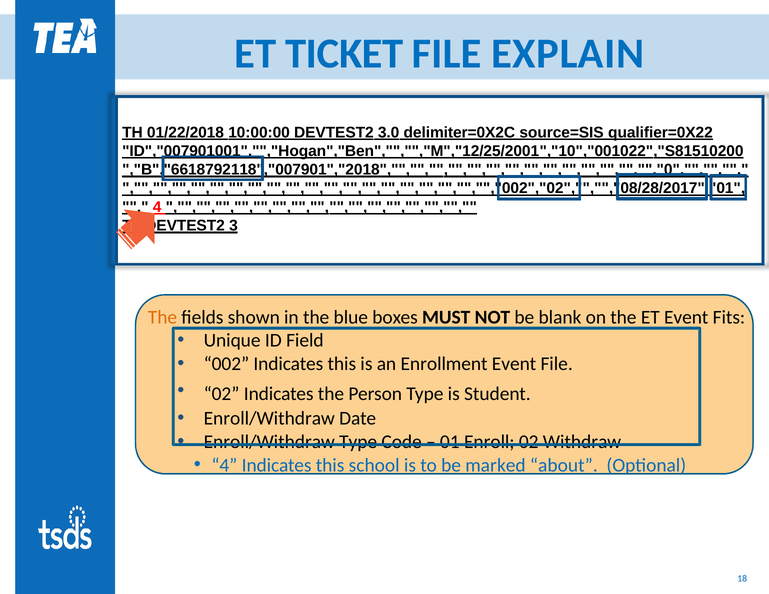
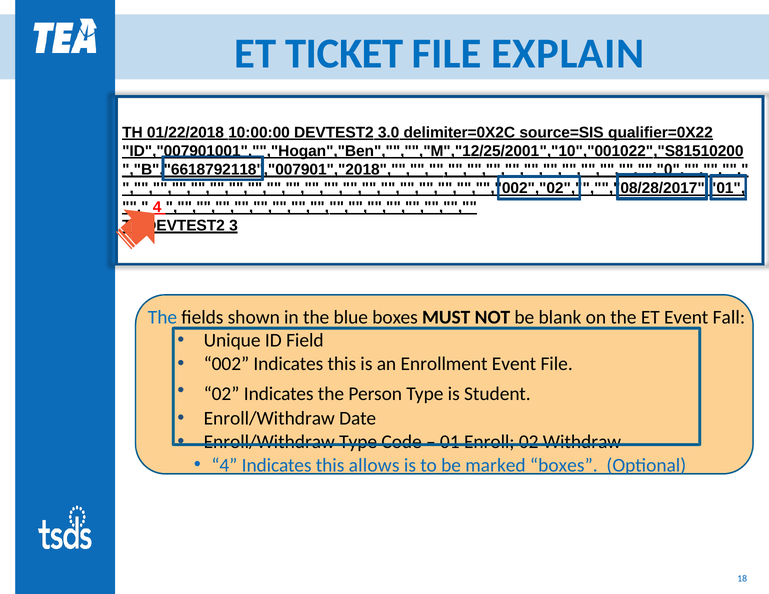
The colour: orange -> blue (162, 317)
Fits: Fits -> Fall (729, 317)
school: school -> allows (374, 465)
marked about: about -> boxes (564, 465)
